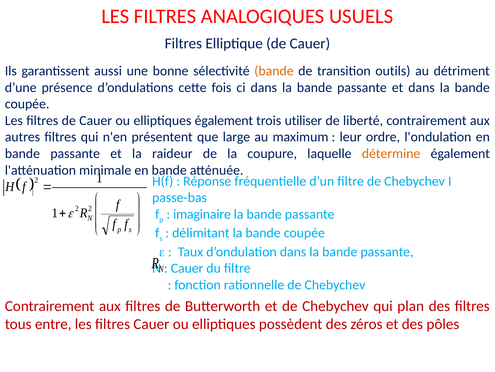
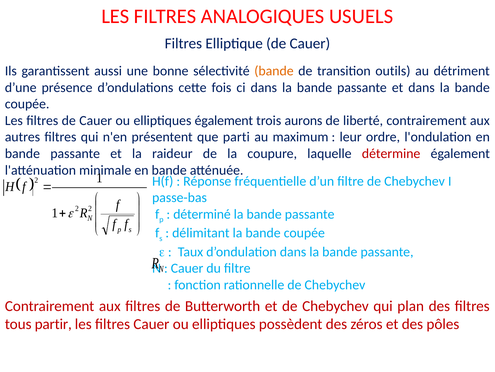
utiliser: utiliser -> aurons (303, 120)
large: large -> parti (236, 137)
détermine colour: orange -> red (391, 153)
imaginaire: imaginaire -> déterminé (202, 214)
entre: entre -> partir (53, 324)
